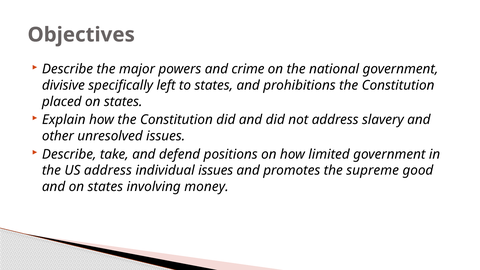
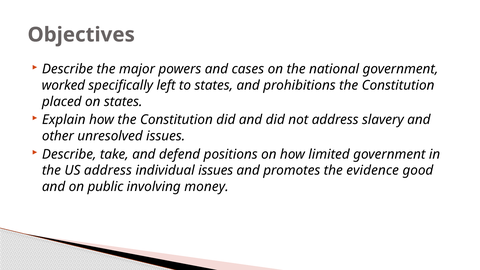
crime: crime -> cases (248, 69)
divisive: divisive -> worked (63, 85)
supreme: supreme -> evidence (373, 170)
and on states: states -> public (105, 187)
